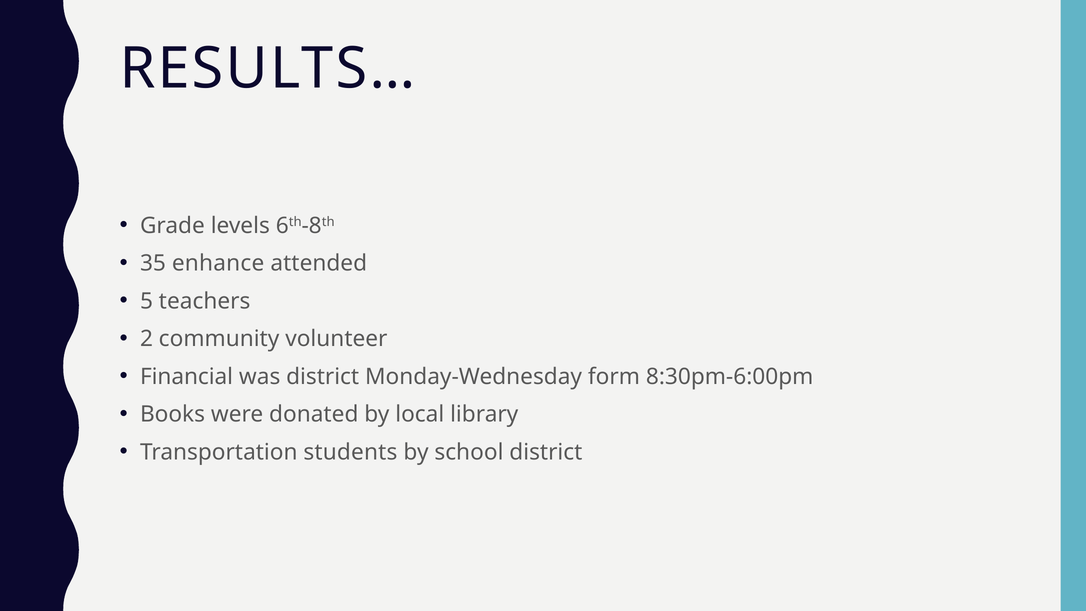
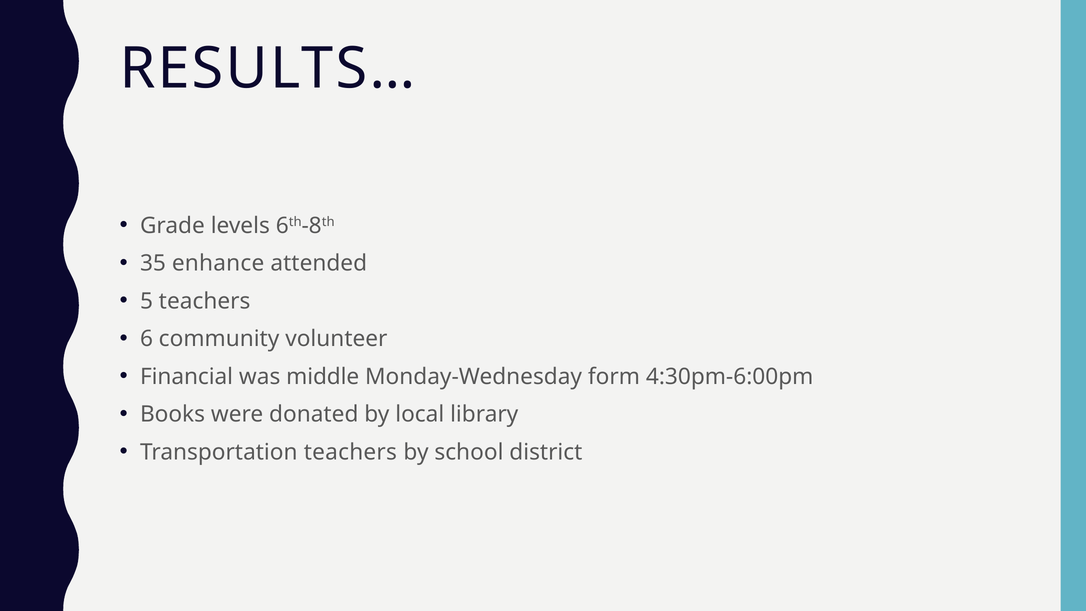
2: 2 -> 6 (146, 339)
was district: district -> middle (323, 377)
8:30pm-6:00pm: 8:30pm-6:00pm -> 4:30pm-6:00pm (730, 377)
Transportation students: students -> teachers (350, 452)
